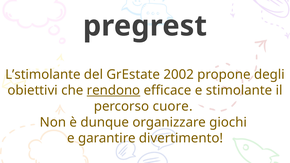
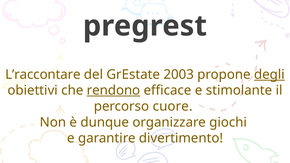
L’stimolante: L’stimolante -> L’raccontare (43, 75)
2002: 2002 -> 2003 (179, 75)
degli underline: none -> present (269, 75)
